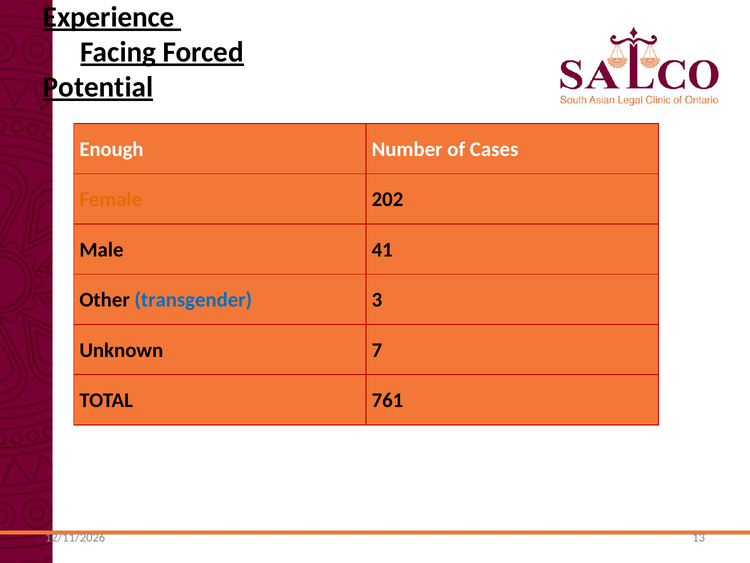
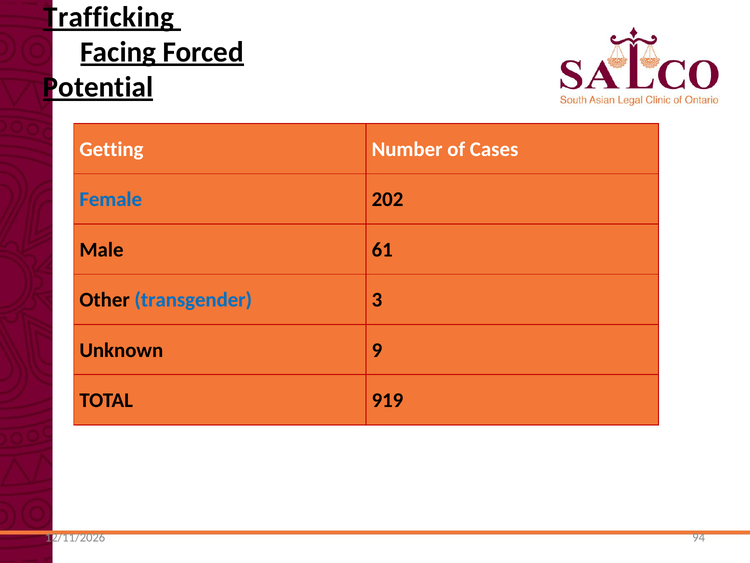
Experience: Experience -> Trafficking (109, 17)
Enough: Enough -> Getting (111, 149)
Female colour: orange -> blue (111, 199)
41: 41 -> 61 (382, 250)
7: 7 -> 9 (377, 350)
761: 761 -> 919 (387, 400)
13: 13 -> 94 (699, 537)
